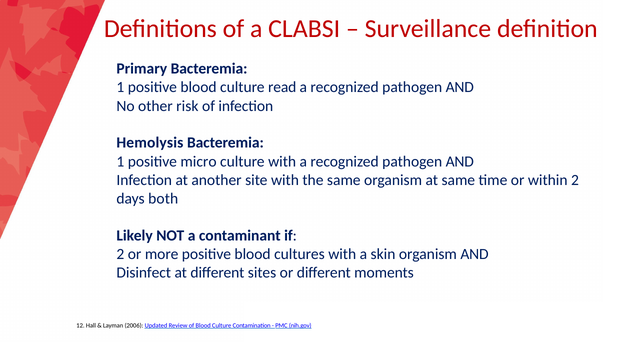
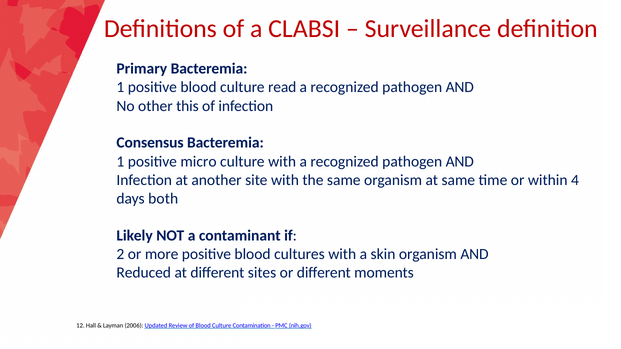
risk: risk -> this (187, 106)
Hemolysis: Hemolysis -> Consensus (150, 143)
within 2: 2 -> 4 (575, 180)
Disinfect: Disinfect -> Reduced (144, 273)
